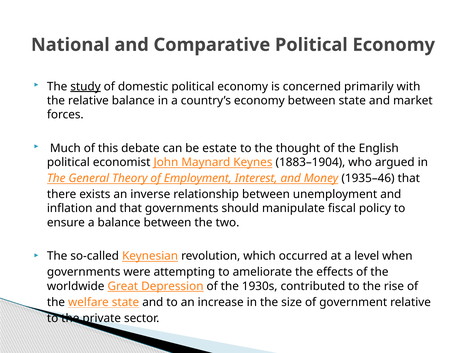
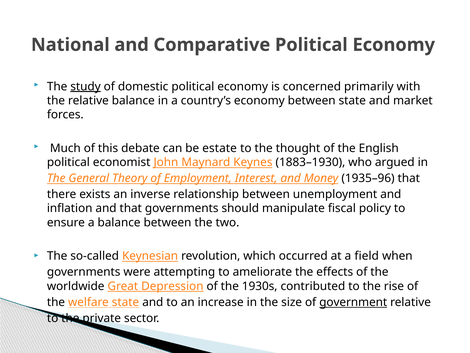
1883–1904: 1883–1904 -> 1883–1930 (310, 162)
1935–46: 1935–46 -> 1935–96 (368, 178)
level: level -> field (367, 256)
government underline: none -> present (353, 302)
